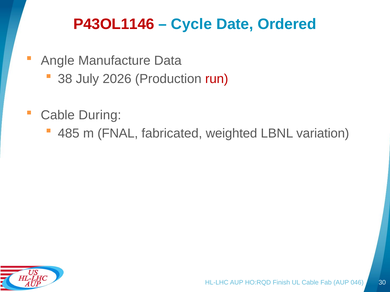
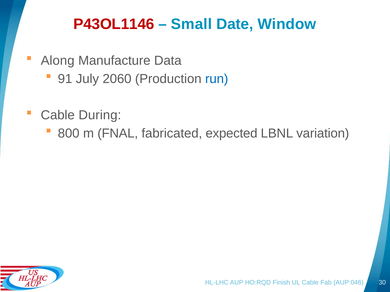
Cycle: Cycle -> Small (191, 24)
Ordered: Ordered -> Window (287, 24)
Angle: Angle -> Along (58, 61)
38: 38 -> 91 (65, 79)
2026: 2026 -> 2060 (117, 79)
run colour: red -> blue (217, 79)
485: 485 -> 800 (69, 133)
weighted: weighted -> expected (232, 133)
